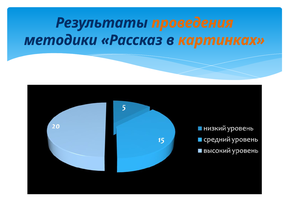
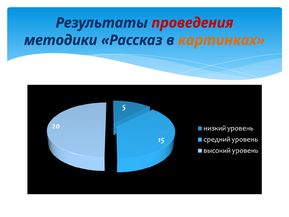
проведения colour: orange -> red (192, 23)
